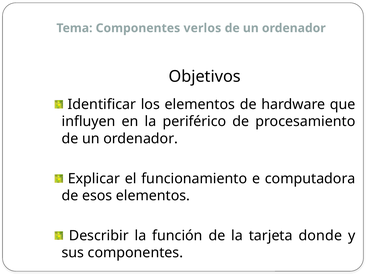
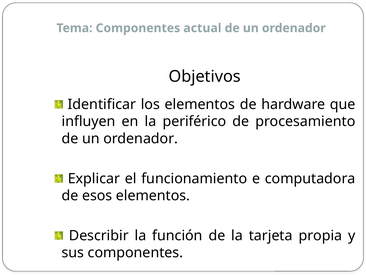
verlos: verlos -> actual (202, 28)
donde: donde -> propia (320, 235)
